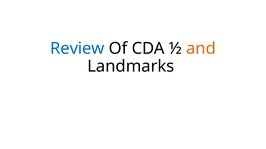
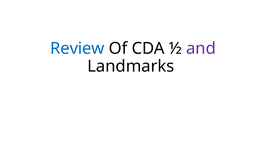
and colour: orange -> purple (201, 49)
